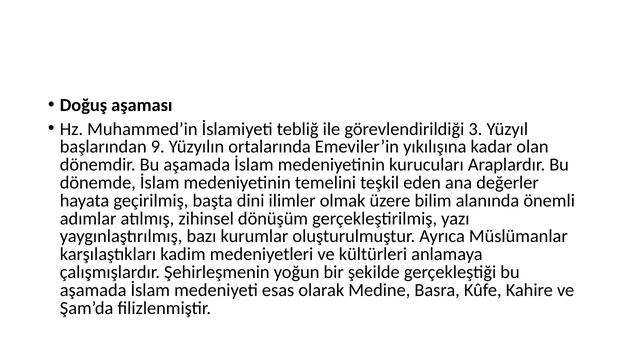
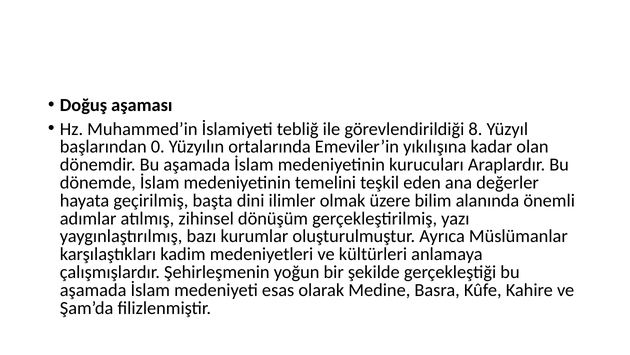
3: 3 -> 8 (475, 129)
9: 9 -> 0 (158, 147)
